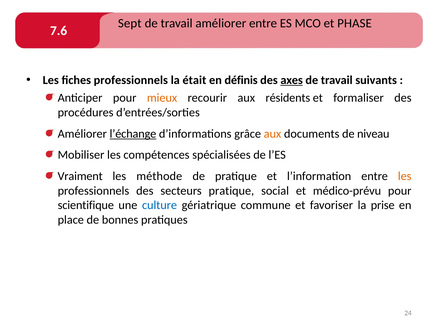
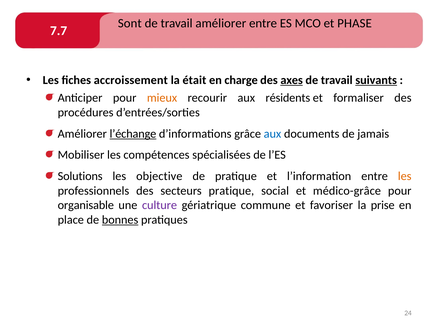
Sept: Sept -> Sont (130, 23)
7.6: 7.6 -> 7.7 (59, 31)
fiches professionnels: professionnels -> accroissement (131, 80)
définis: définis -> charge (241, 80)
suivants underline: none -> present (376, 80)
aux colour: orange -> blue (272, 134)
niveau: niveau -> jamais (373, 134)
Vraiment: Vraiment -> Solutions (80, 176)
méthode: méthode -> objective (159, 176)
médico-prévu: médico-prévu -> médico-grâce (347, 191)
scientifique: scientifique -> organisable (86, 206)
culture colour: blue -> purple (160, 206)
bonnes underline: none -> present (120, 220)
